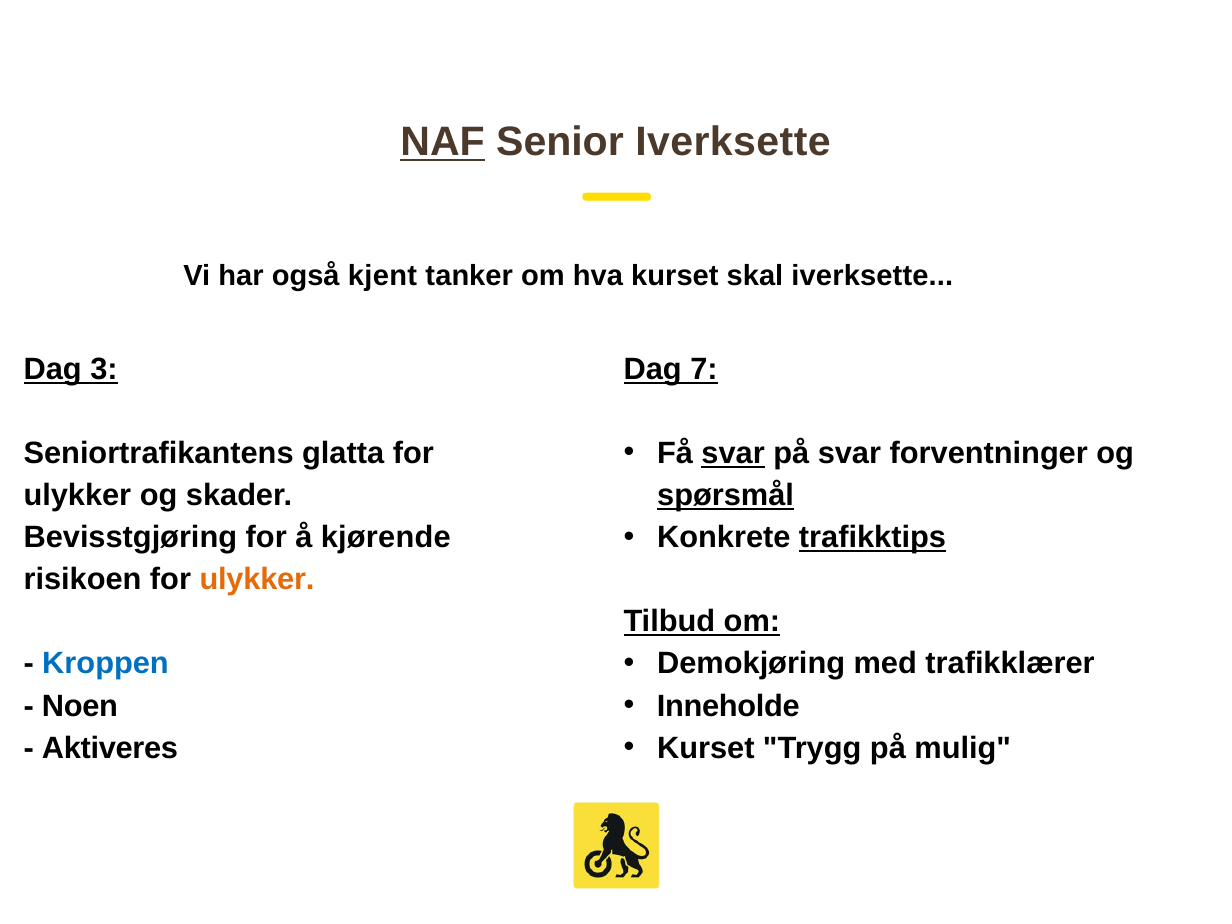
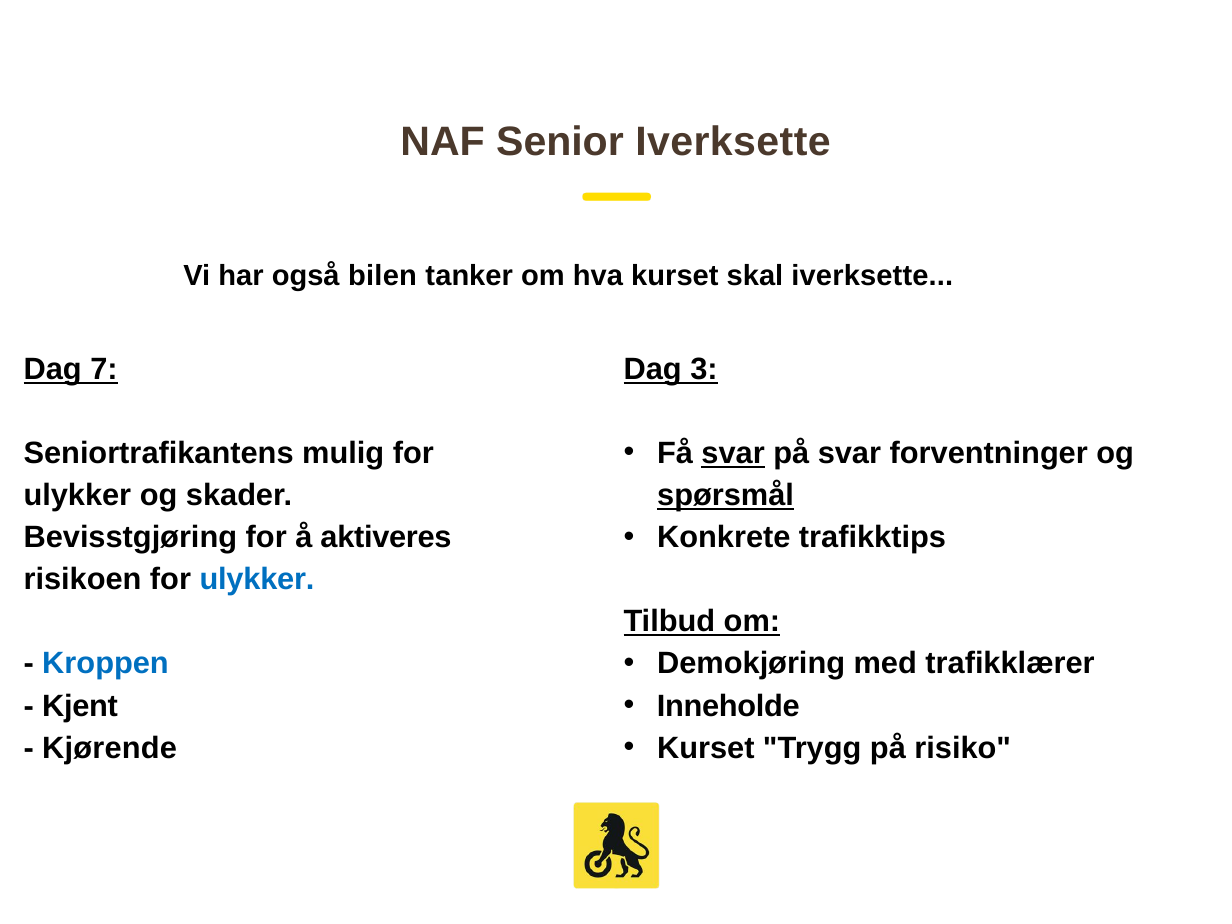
NAF underline: present -> none (443, 142)
kjent: kjent -> bilen (382, 276)
3: 3 -> 7 (104, 369)
7: 7 -> 3 (704, 369)
glatta: glatta -> mulig (343, 453)
trafikktips underline: present -> none (872, 538)
kjørende: kjørende -> aktiveres (386, 538)
ulykker colour: orange -> blue (257, 580)
Noen: Noen -> Kjent (80, 706)
mulig: mulig -> risiko (963, 748)
Aktiveres: Aktiveres -> Kjørende (110, 748)
